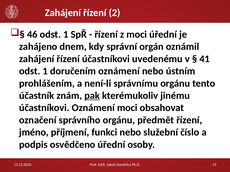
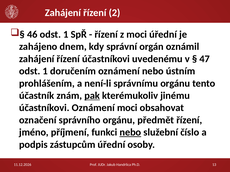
41: 41 -> 47 (205, 59)
nebo underline: none -> present (130, 133)
osvědčeno: osvědčeno -> zástupcům (73, 145)
